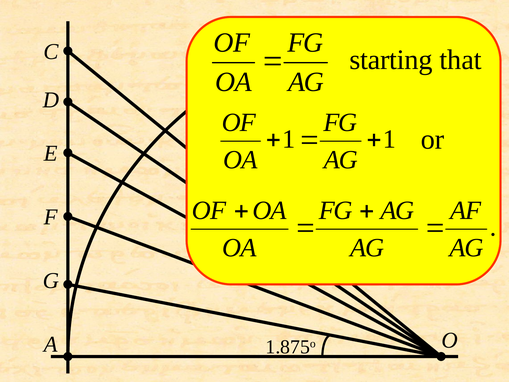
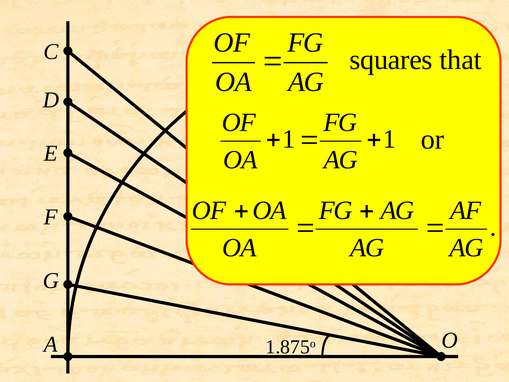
starting: starting -> squares (391, 60)
